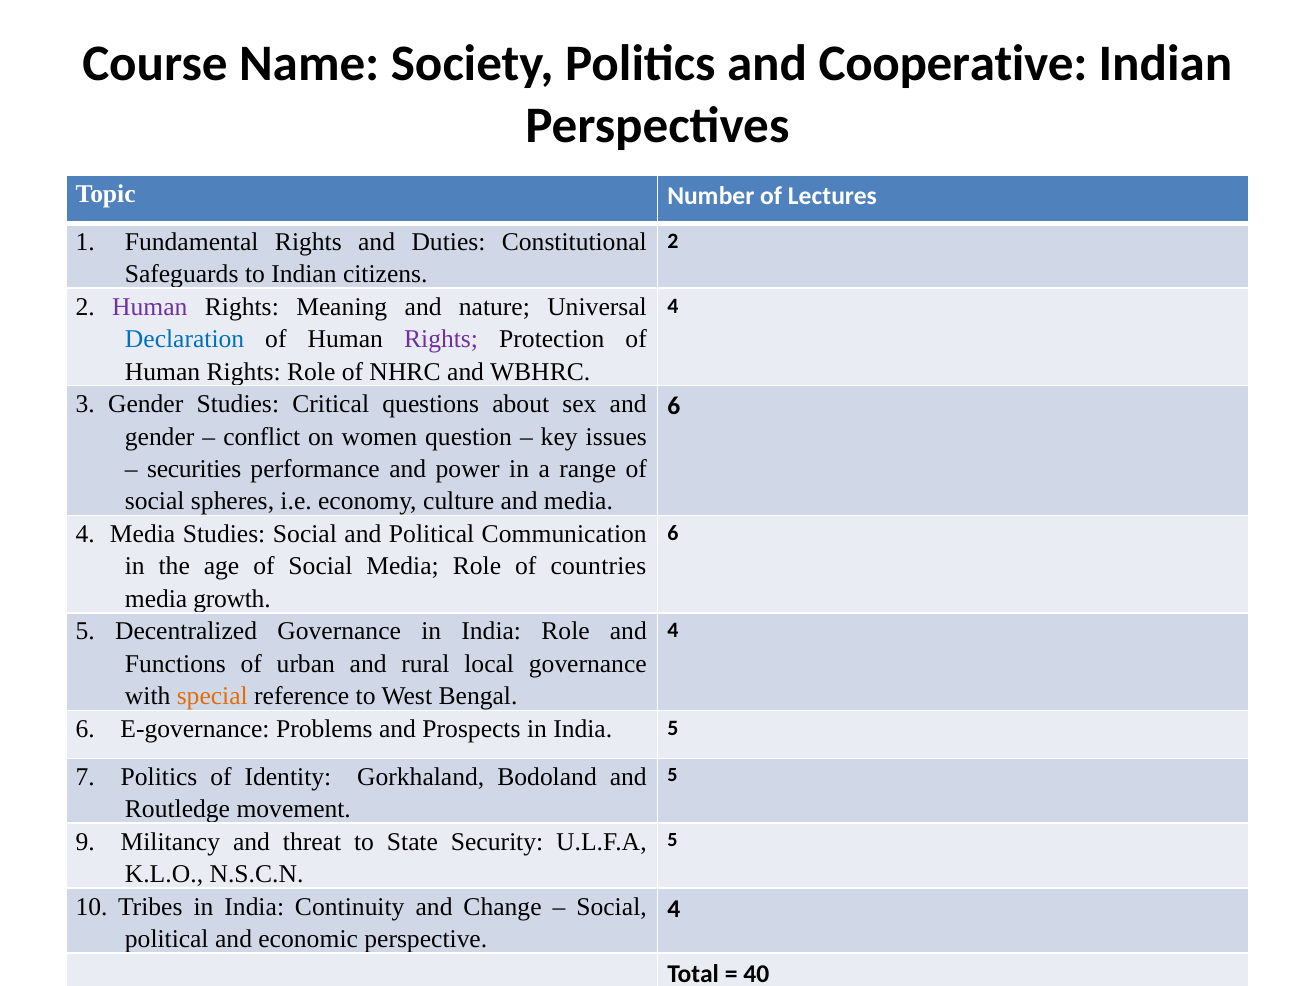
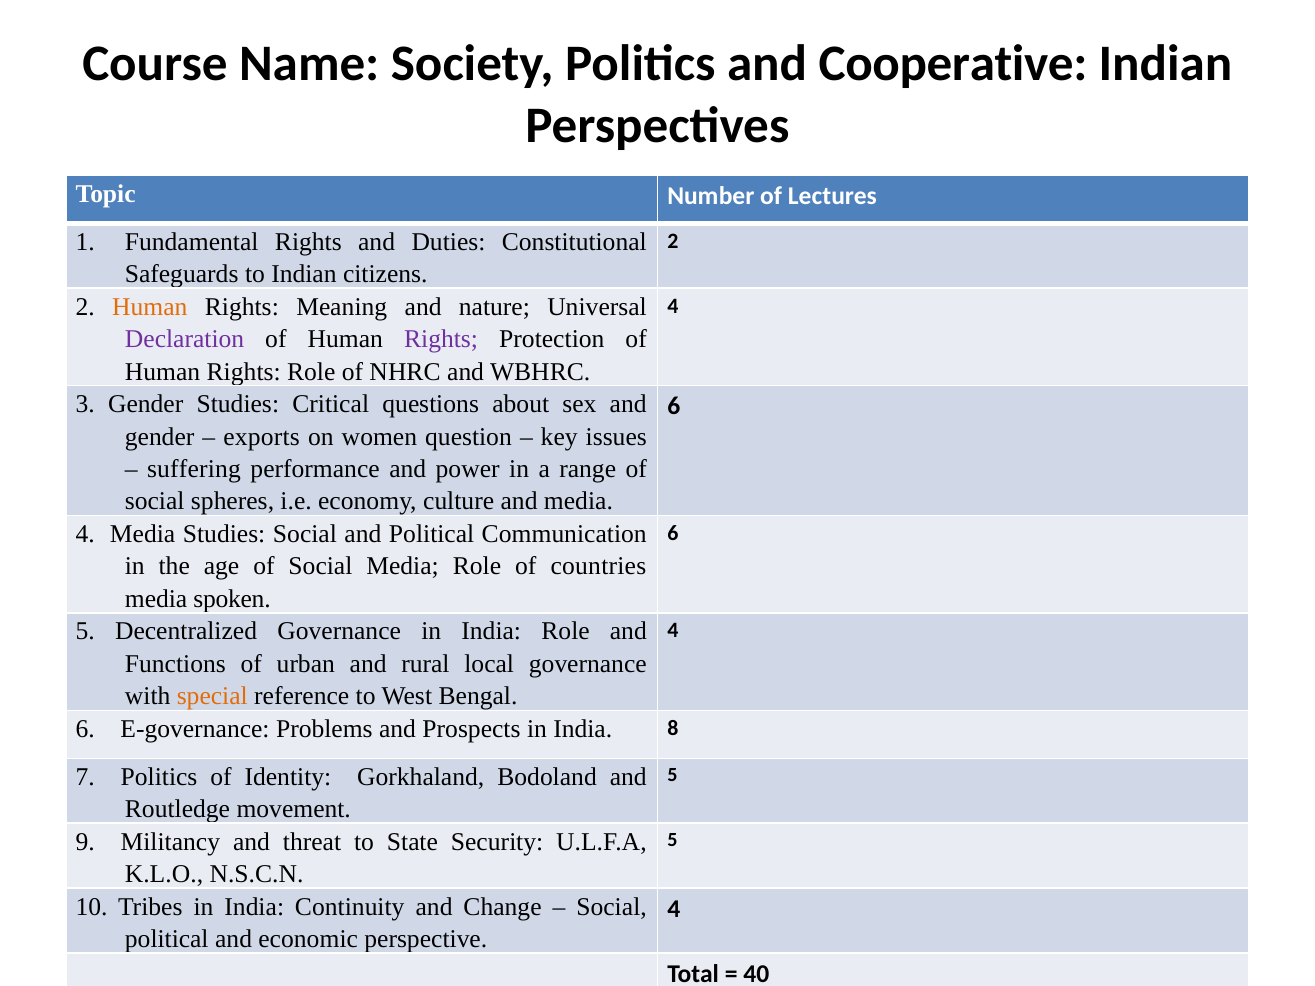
Human colour: purple -> orange (150, 307)
Declaration colour: blue -> purple (185, 339)
conflict: conflict -> exports (262, 437)
securities: securities -> suffering (194, 469)
growth: growth -> spoken (232, 599)
India 5: 5 -> 8 (673, 728)
